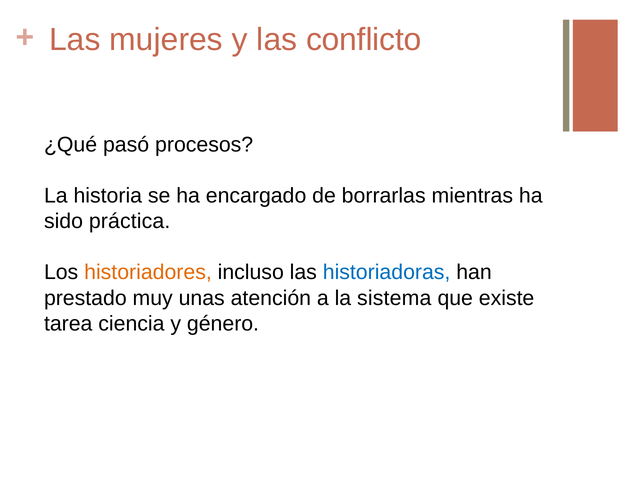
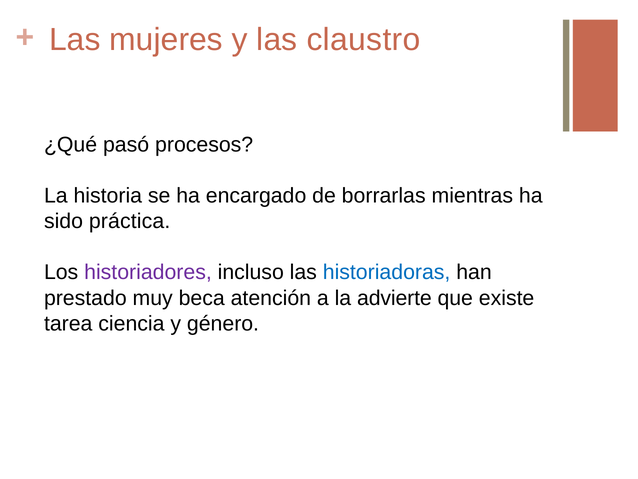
conflicto: conflicto -> claustro (363, 40)
historiadores colour: orange -> purple (148, 272)
unas: unas -> beca (202, 298)
sistema: sistema -> advierte (394, 298)
